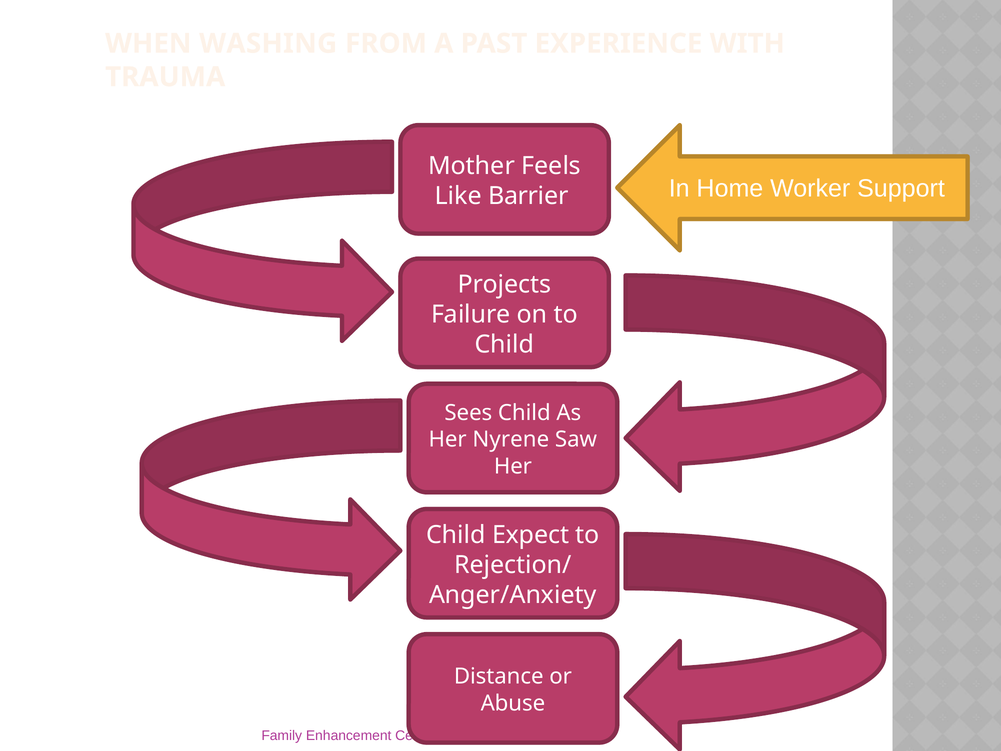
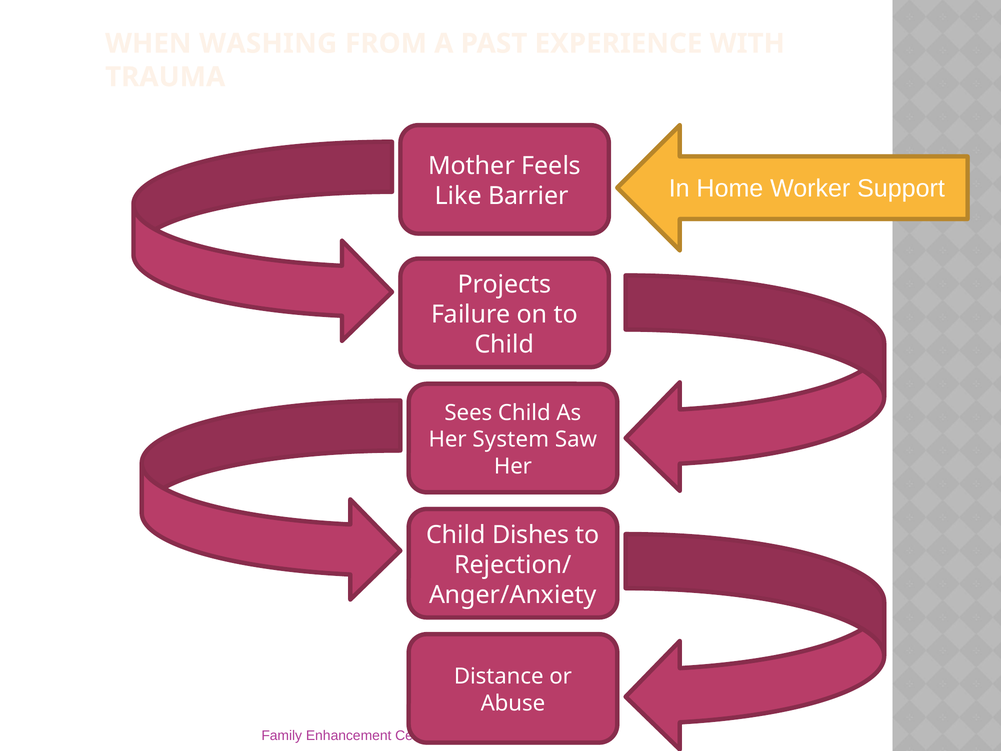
Nyrene: Nyrene -> System (511, 439)
Expect: Expect -> Dishes (531, 535)
